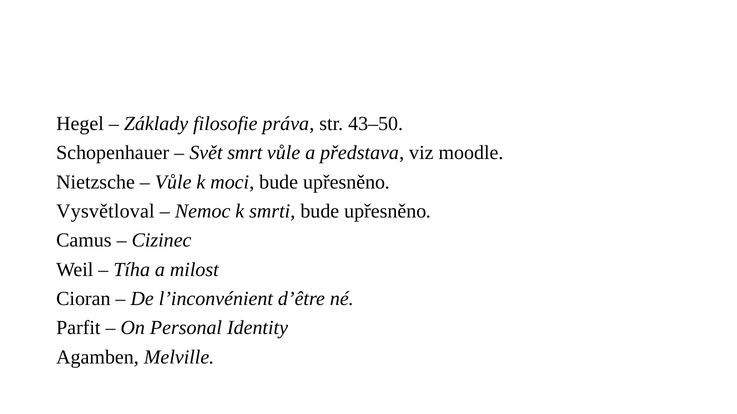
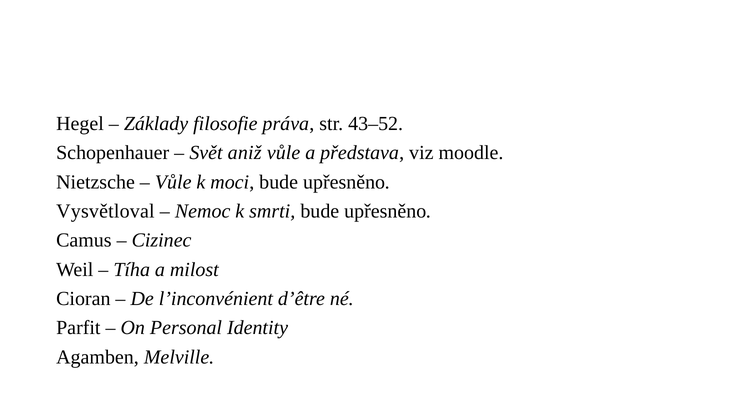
43–50: 43–50 -> 43–52 (376, 124)
smrt: smrt -> aniž (245, 153)
